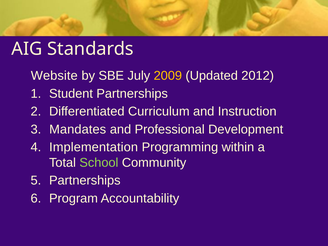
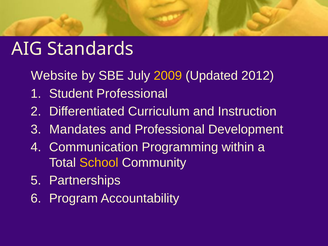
Student Partnerships: Partnerships -> Professional (132, 94)
Implementation: Implementation -> Communication (94, 147)
School colour: light green -> yellow (99, 163)
